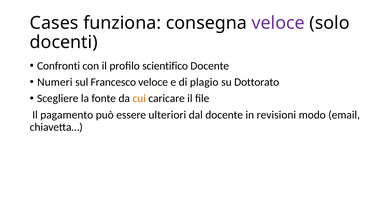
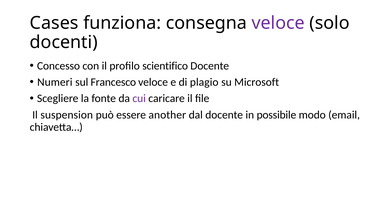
Confronti: Confronti -> Concesso (59, 66)
Dottorato: Dottorato -> Microsoft (257, 82)
cui colour: orange -> purple (139, 99)
pagamento: pagamento -> suspension (67, 115)
ulteriori: ulteriori -> another (167, 115)
revisioni: revisioni -> possibile (276, 115)
